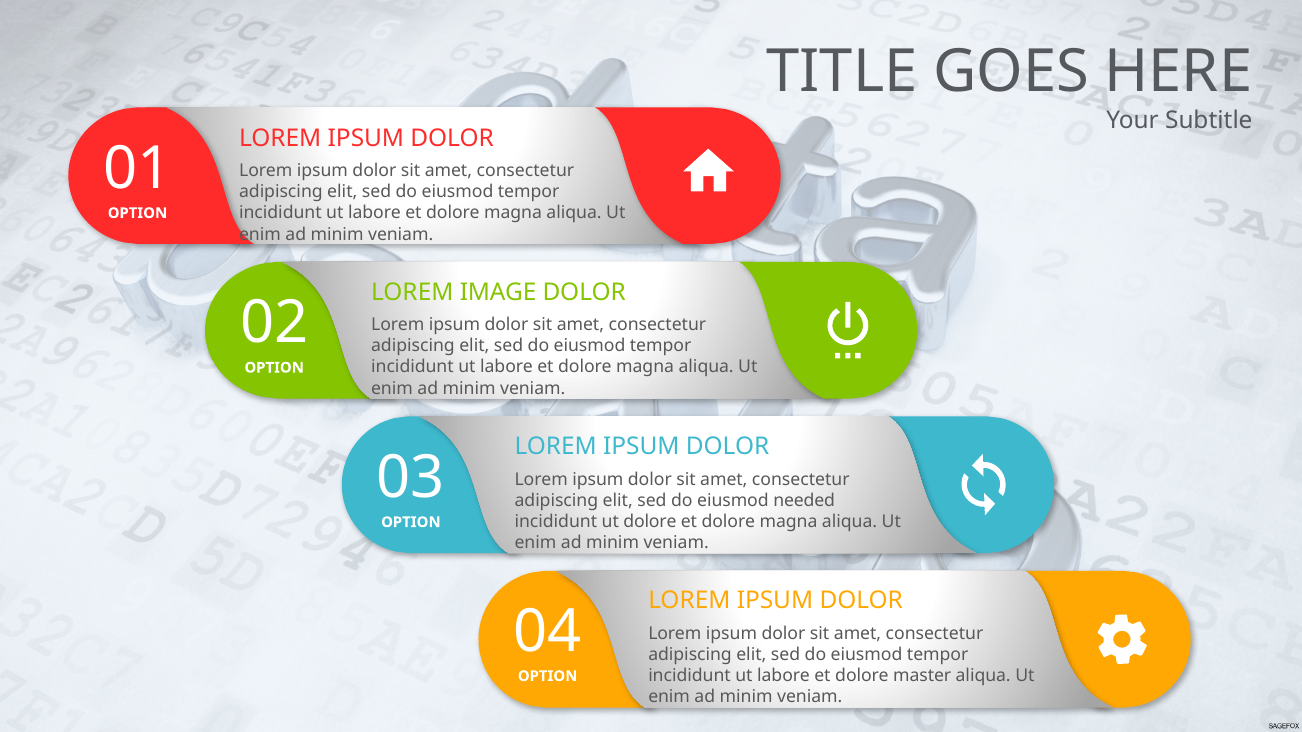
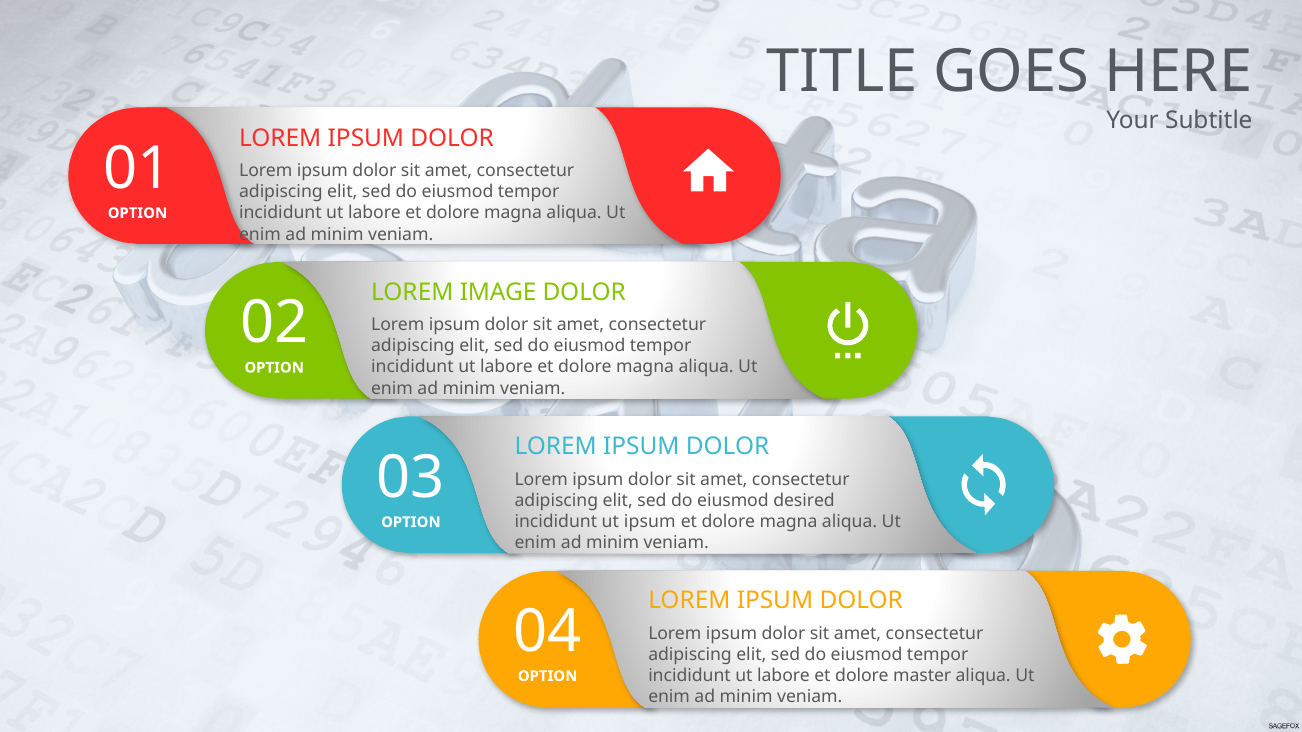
needed: needed -> desired (804, 501)
ut dolore: dolore -> ipsum (650, 522)
